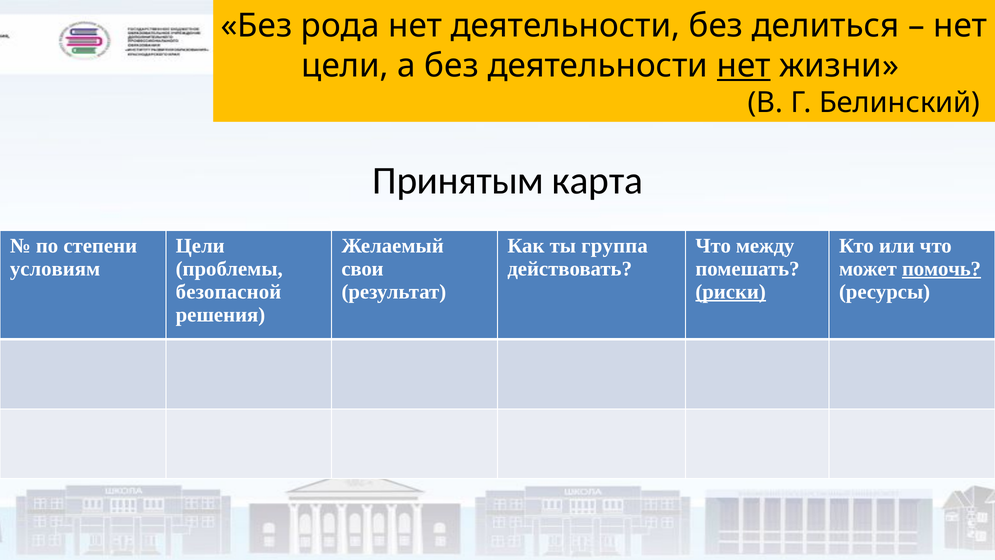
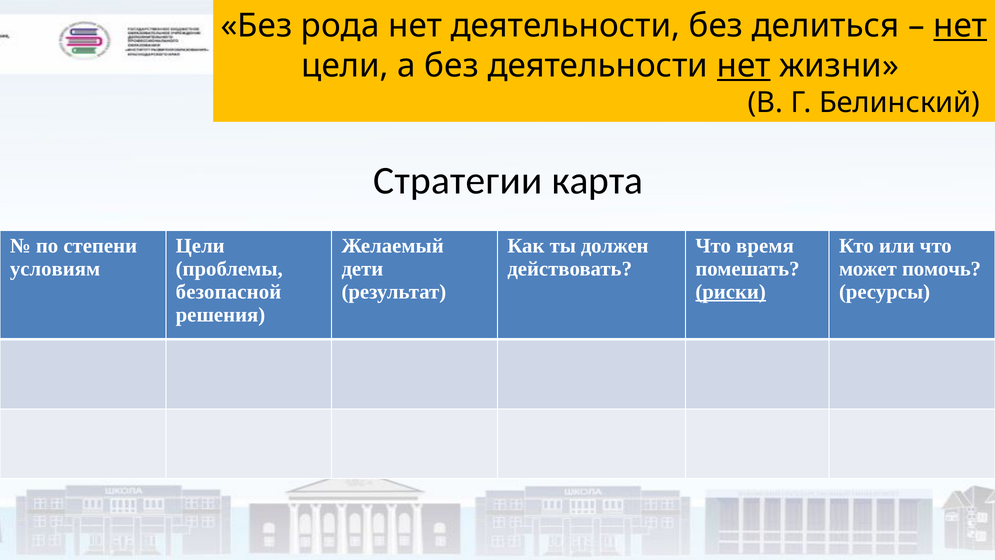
нет underline: none -> present (960, 26)
Принятым: Принятым -> Стратегии (458, 181)
группа: группа -> должен (615, 246)
между: между -> время (765, 246)
свои: свои -> дети (362, 269)
помочь underline: present -> none (942, 269)
